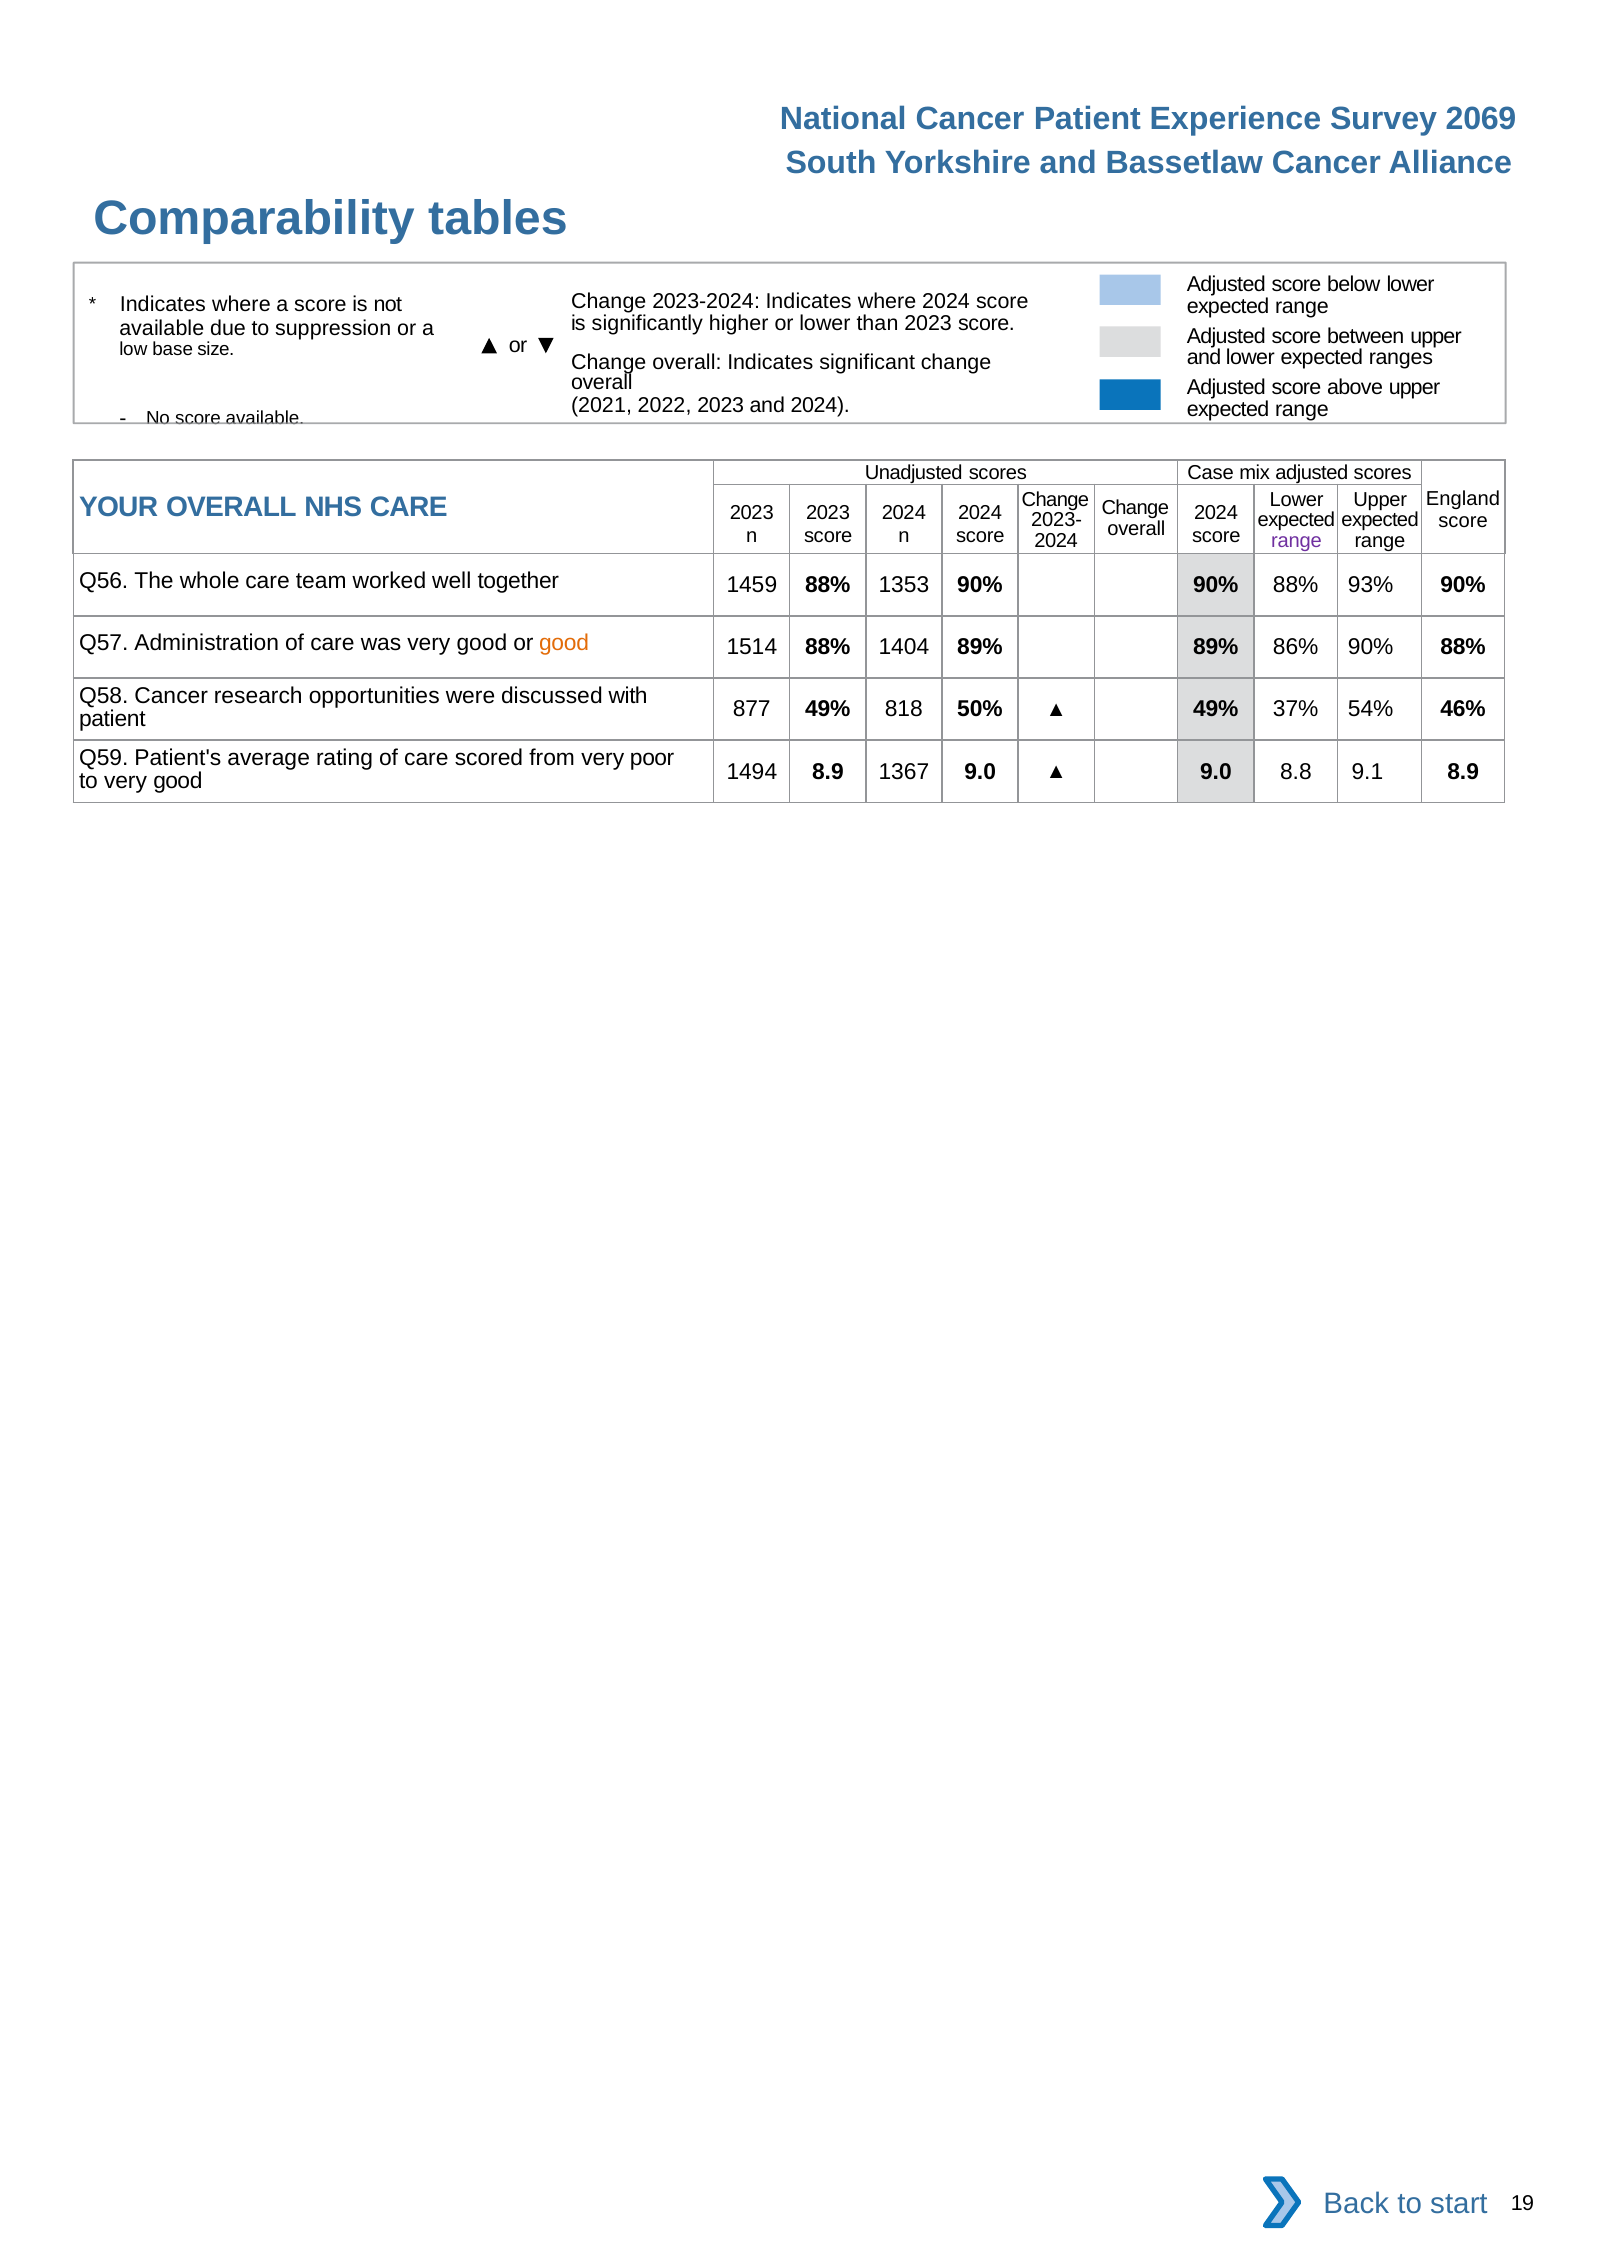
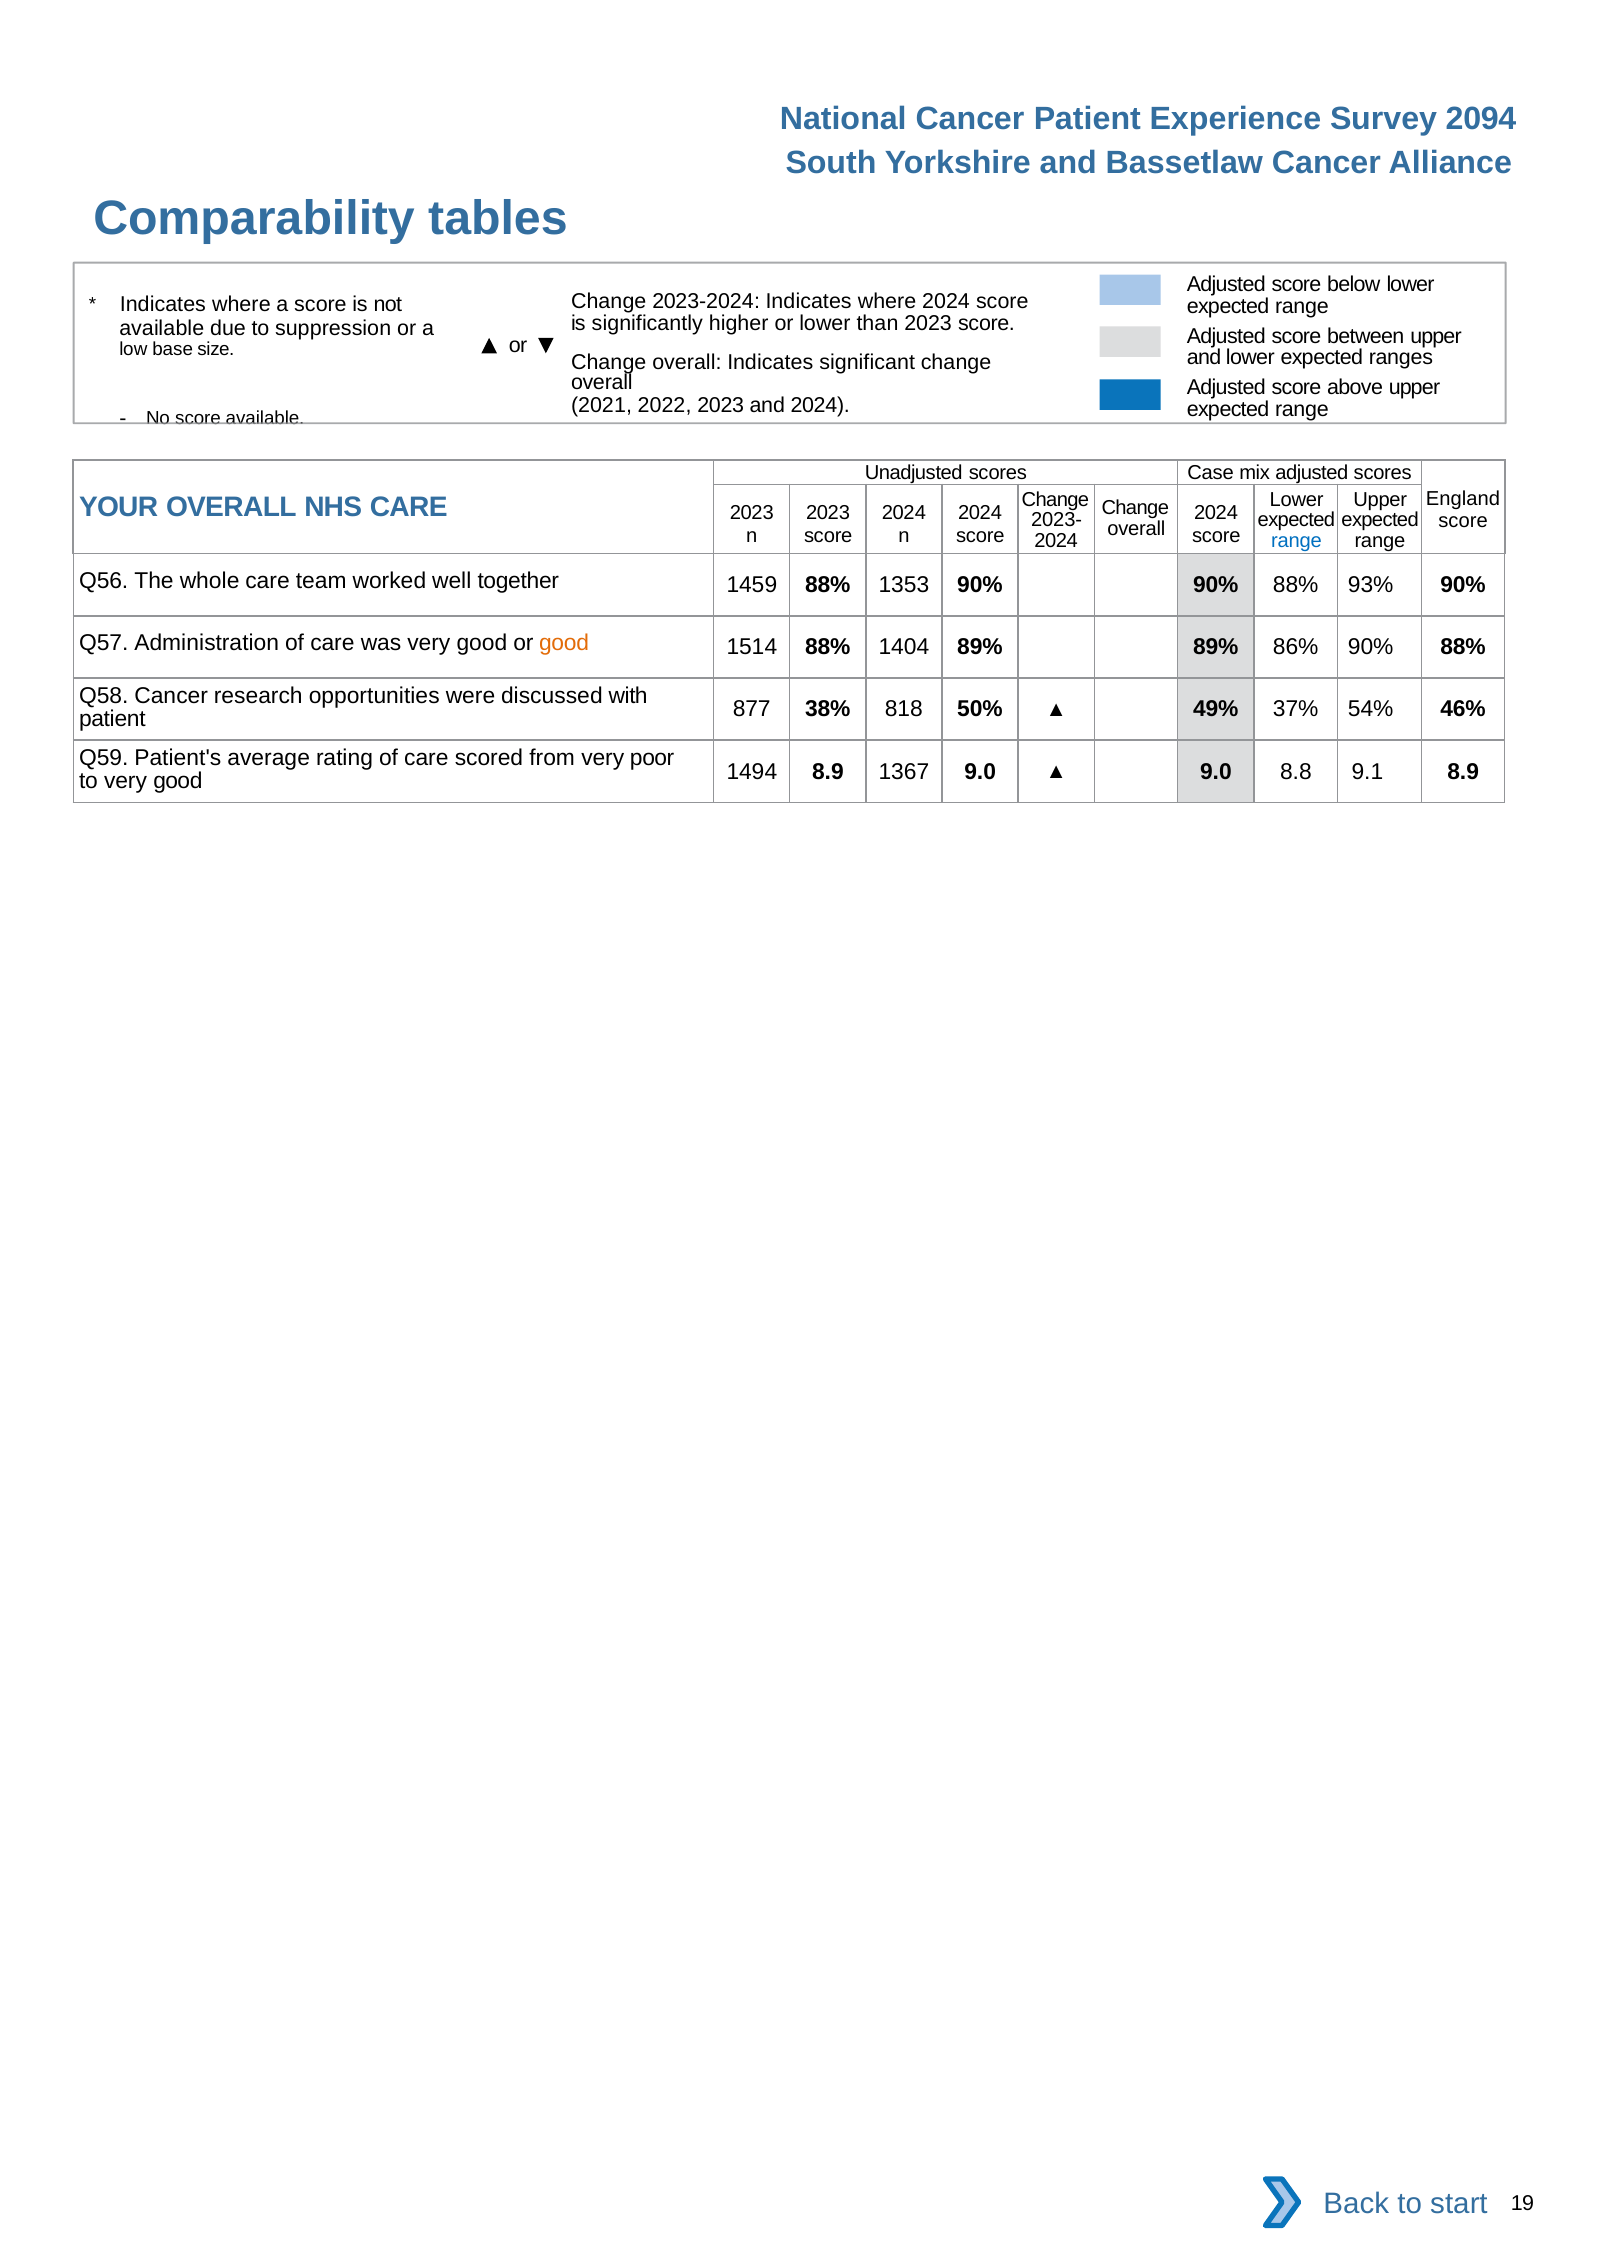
2069: 2069 -> 2094 (1481, 119)
range colour: purple -> blue (1296, 541)
877 49%: 49% -> 38% (828, 709)
